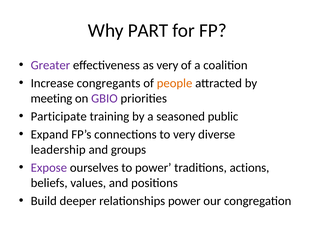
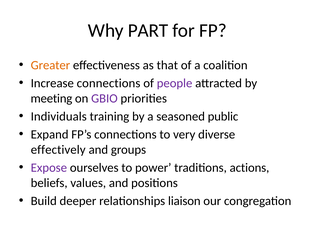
Greater colour: purple -> orange (50, 65)
as very: very -> that (167, 65)
Increase congregants: congregants -> connections (109, 83)
people colour: orange -> purple (175, 83)
Participate: Participate -> Individuals (59, 116)
leadership: leadership -> effectively (58, 150)
relationships power: power -> liaison (184, 201)
